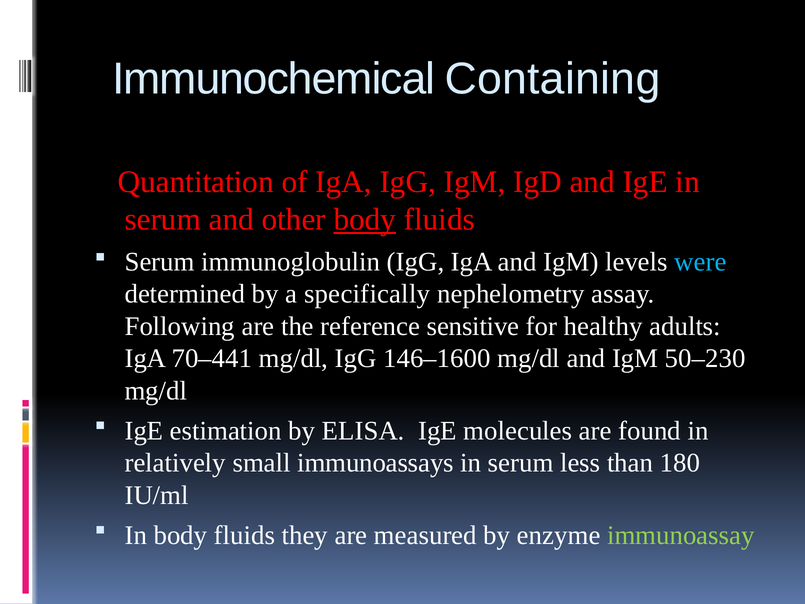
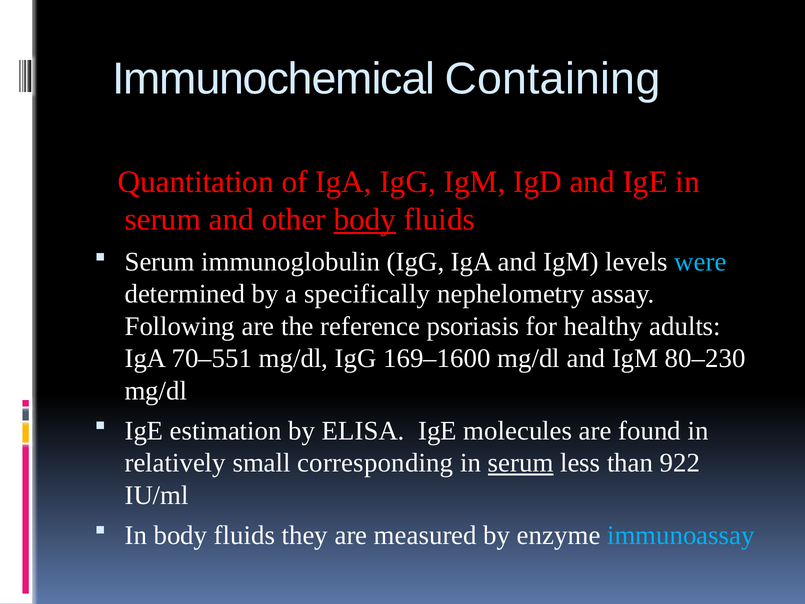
sensitive: sensitive -> psoriasis (473, 326)
70–441: 70–441 -> 70–551 (212, 358)
146–1600: 146–1600 -> 169–1600 (437, 358)
50–230: 50–230 -> 80–230 (705, 358)
immunoassays: immunoassays -> corresponding (375, 463)
serum underline: none -> present (521, 463)
180: 180 -> 922 (680, 463)
immunoassay colour: light green -> light blue (681, 535)
